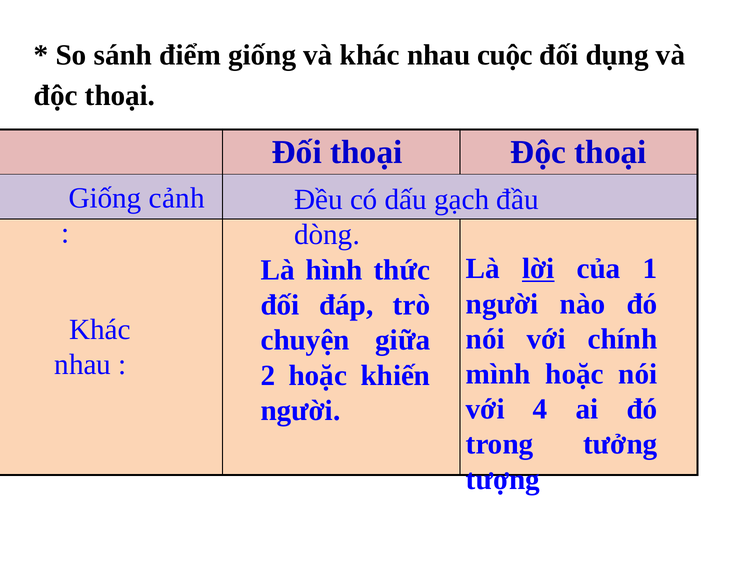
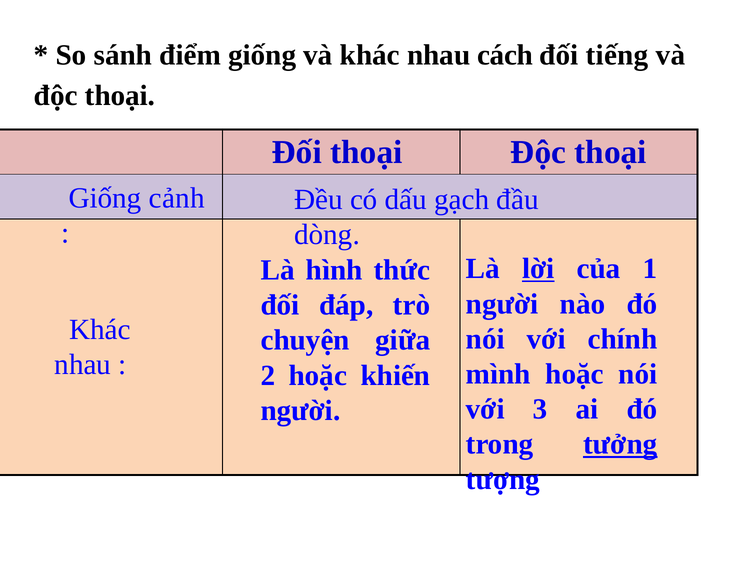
cuộc: cuộc -> cách (505, 55)
dụng: dụng -> tiếng (617, 55)
4: 4 -> 3 (540, 409)
tưởng underline: none -> present (620, 444)
